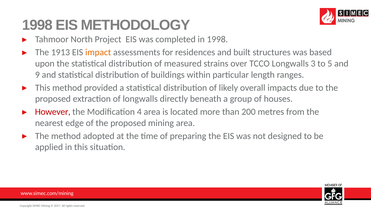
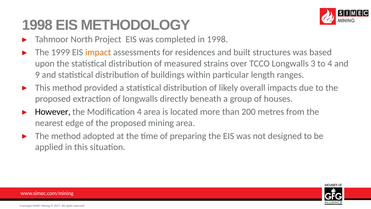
1913: 1913 -> 1999 (61, 52)
to 5: 5 -> 4 (330, 63)
However colour: red -> black (53, 112)
